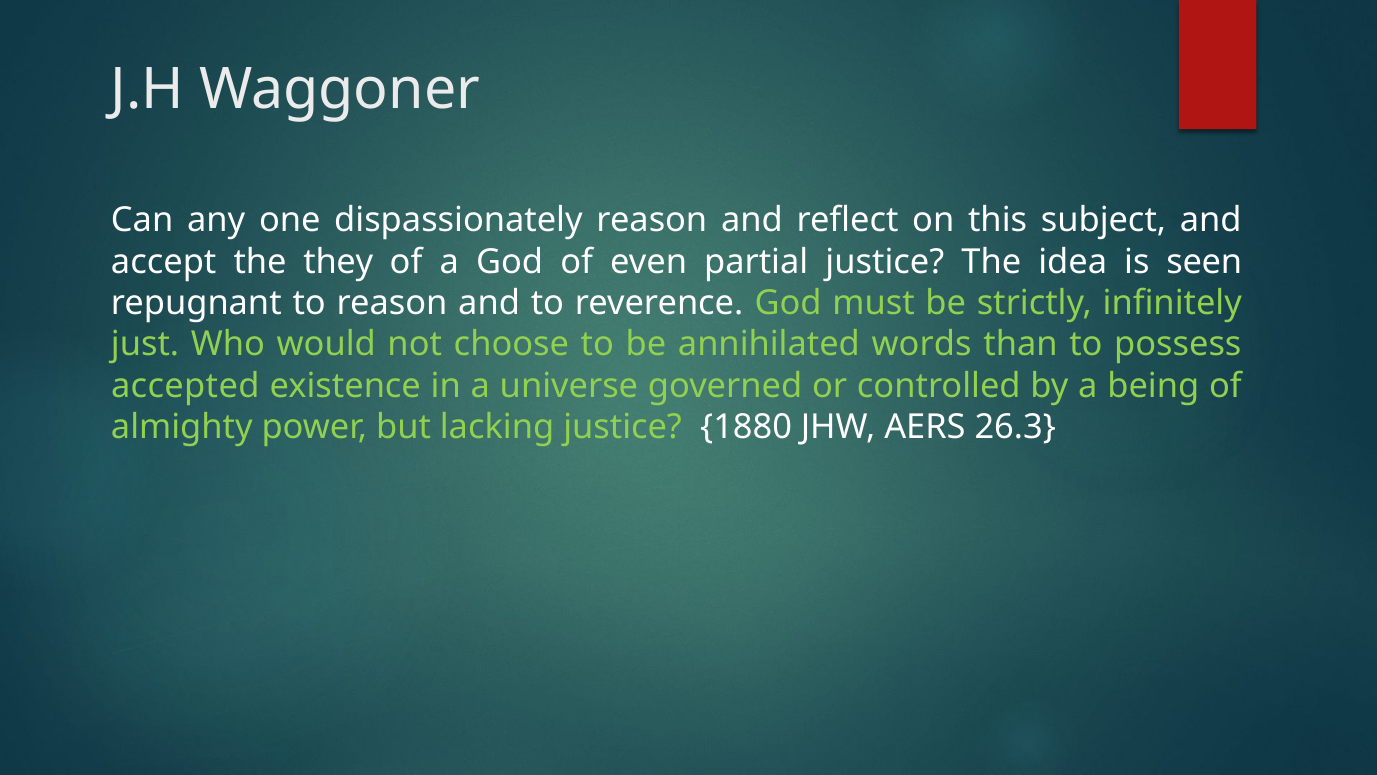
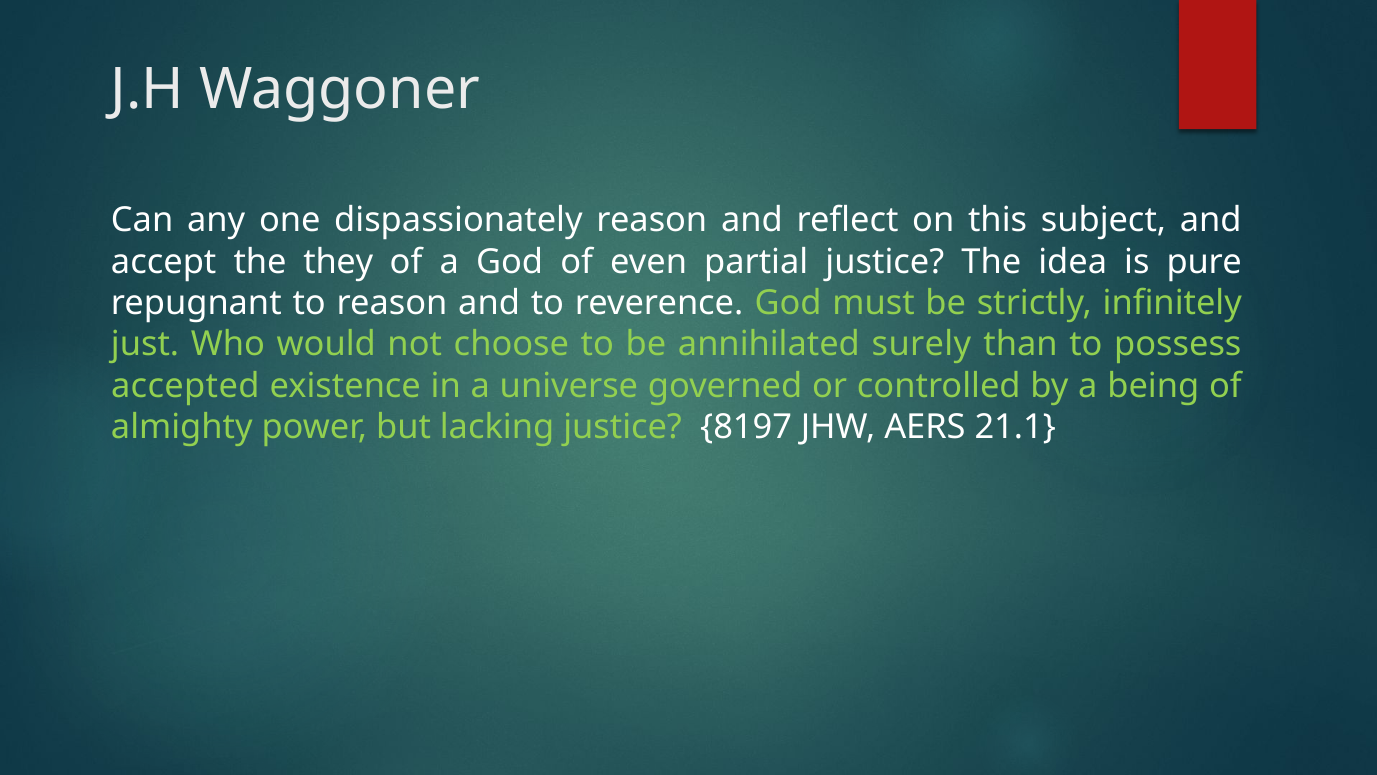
seen: seen -> pure (1204, 262)
words: words -> surely (921, 344)
1880: 1880 -> 8197 (746, 427)
26.3: 26.3 -> 21.1 (1015, 427)
